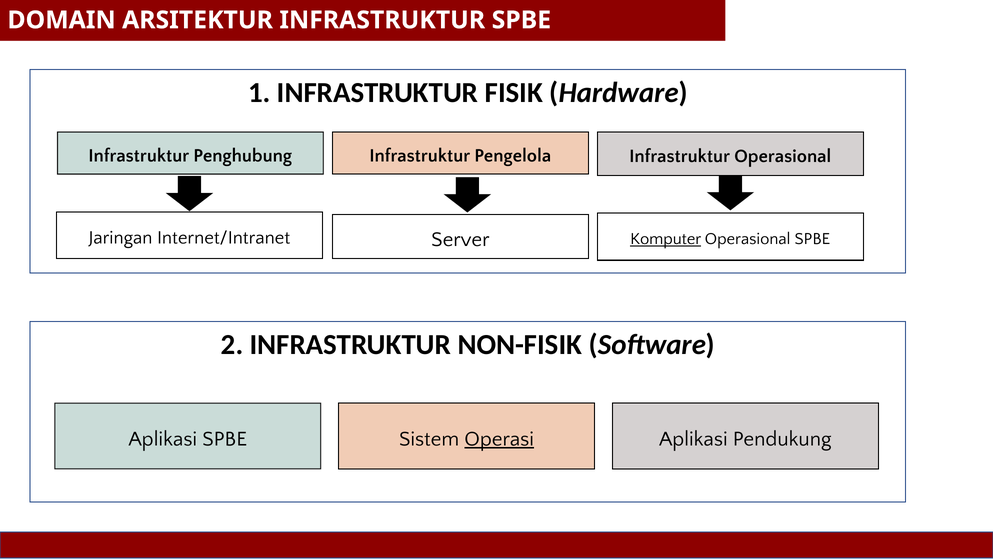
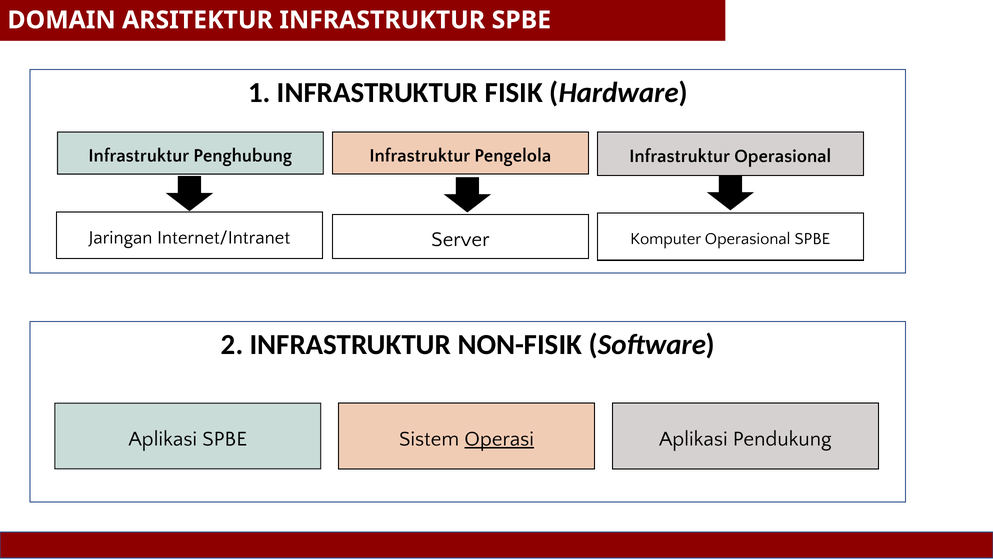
Komputer underline: present -> none (666, 239)
